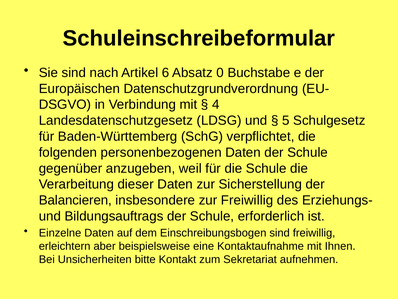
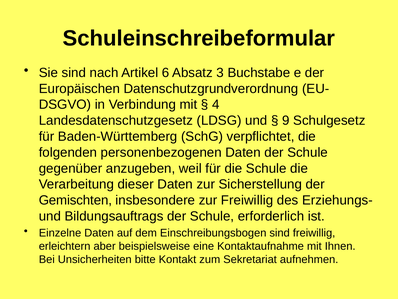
0: 0 -> 3 (220, 73)
5: 5 -> 9 (286, 120)
Balancieren: Balancieren -> Gemischten (75, 200)
